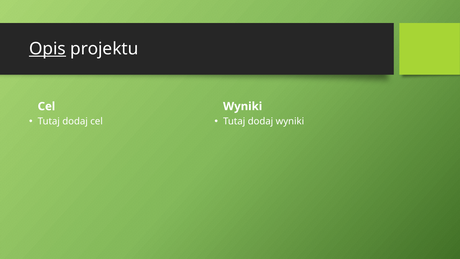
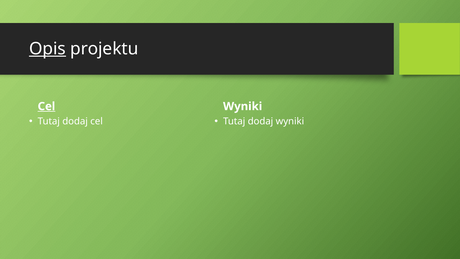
Cel underline: none -> present (46, 106)
